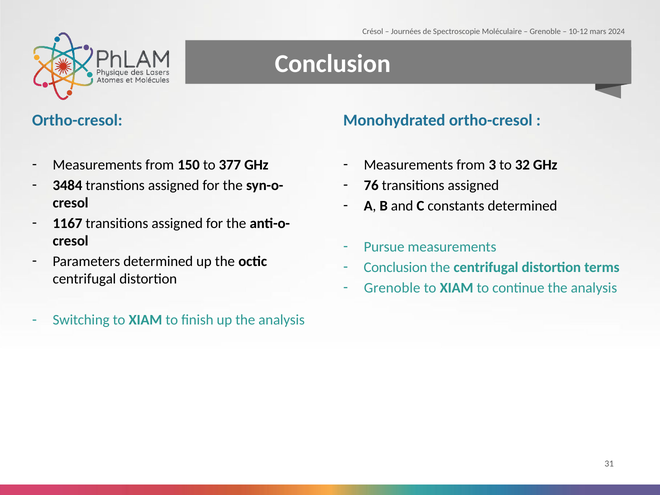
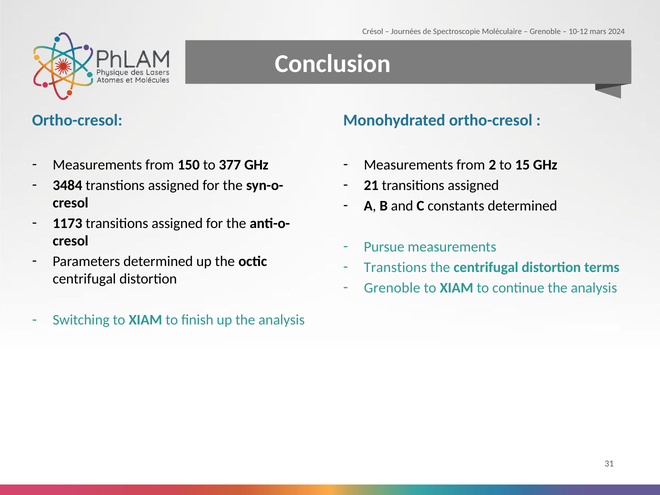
3: 3 -> 2 (492, 165)
32: 32 -> 15 (522, 165)
76: 76 -> 21 (371, 185)
1167: 1167 -> 1173 (68, 223)
Conclusion: Conclusion -> Transtions (395, 267)
